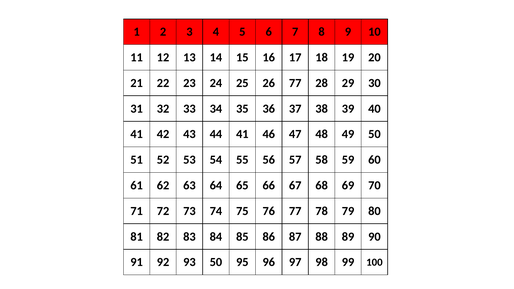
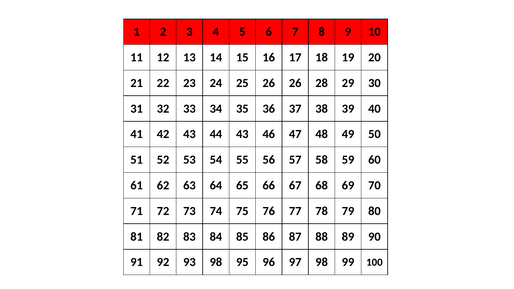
26 77: 77 -> 26 (295, 83)
44 41: 41 -> 43 (242, 134)
93 50: 50 -> 98 (216, 262)
